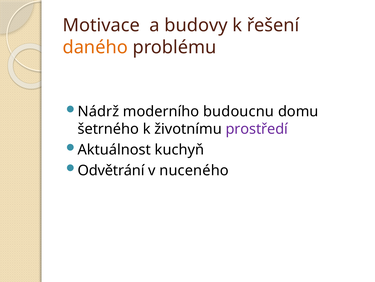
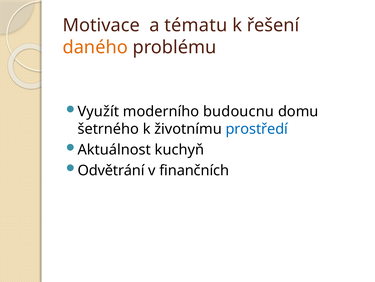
budovy: budovy -> tématu (196, 25)
Nádrž: Nádrž -> Využít (98, 111)
prostředí colour: purple -> blue (257, 129)
nuceného: nuceného -> finančních (194, 170)
